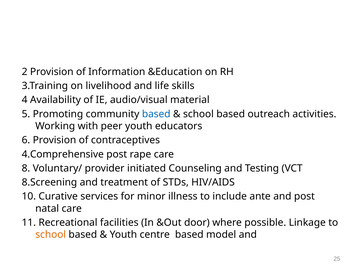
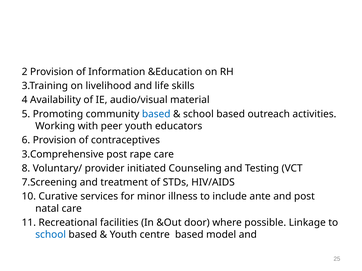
4.Comprehensive: 4.Comprehensive -> 3.Comprehensive (63, 154)
8.Screening: 8.Screening -> 7.Screening (49, 183)
school colour: orange -> blue (51, 235)
